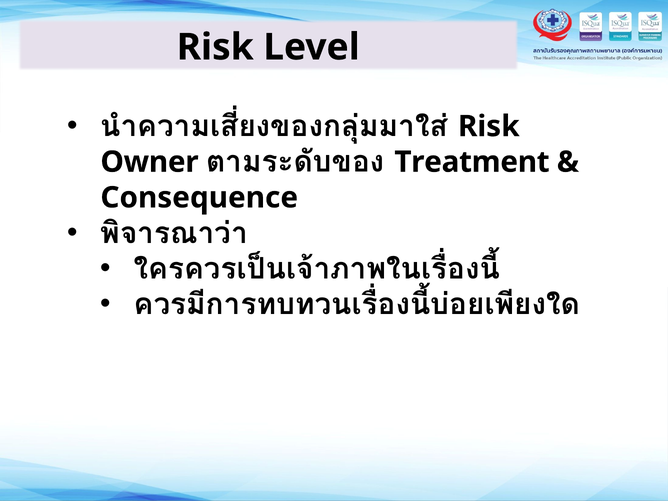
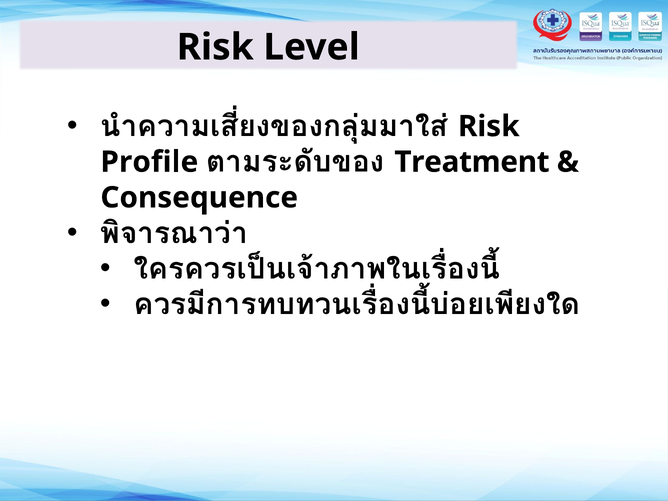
Owner: Owner -> Profile (149, 162)
